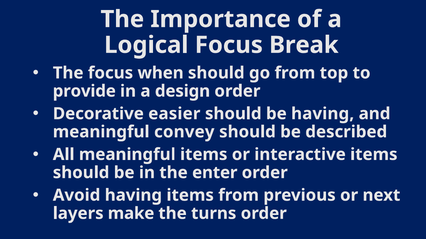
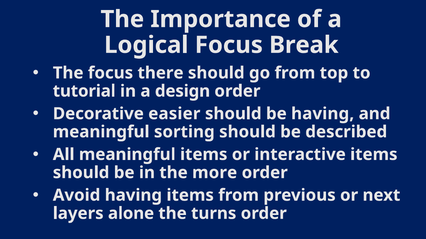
when: when -> there (161, 73)
provide: provide -> tutorial (84, 91)
convey: convey -> sorting (184, 132)
enter: enter -> more (215, 173)
make: make -> alone (131, 214)
